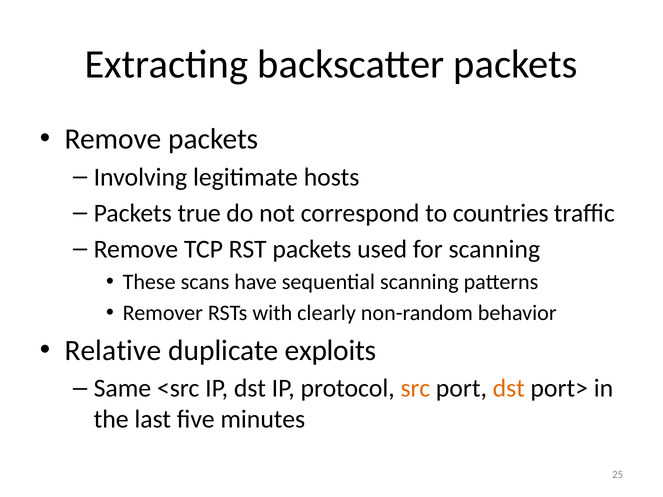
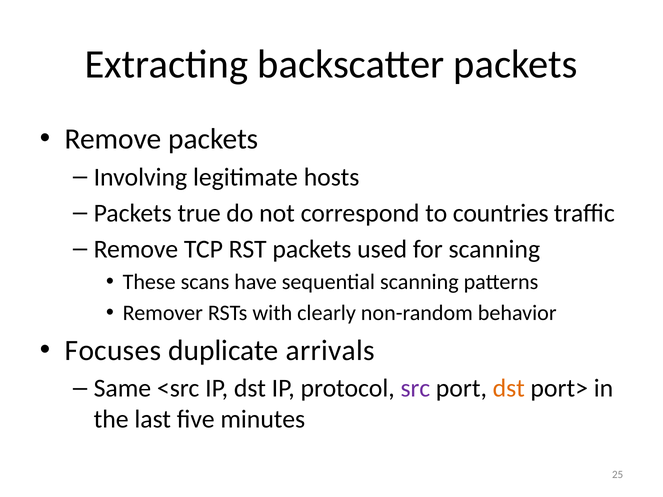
Relative: Relative -> Focuses (113, 351)
exploits: exploits -> arrivals (330, 351)
src colour: orange -> purple (415, 389)
